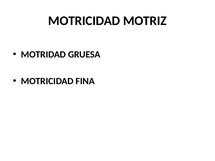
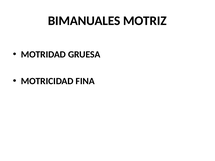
MOTRICIDAD: MOTRICIDAD -> BIMANUALES (84, 21)
